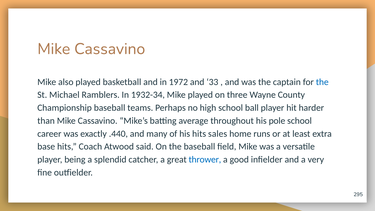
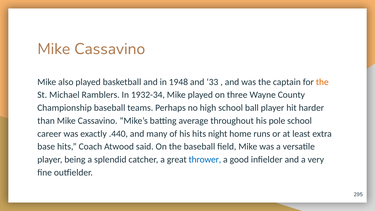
1972: 1972 -> 1948 (178, 82)
the colour: blue -> orange (322, 82)
sales: sales -> night (218, 134)
